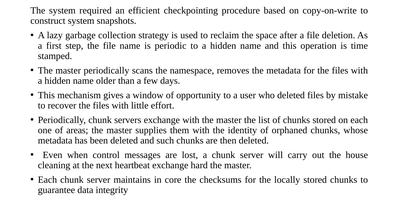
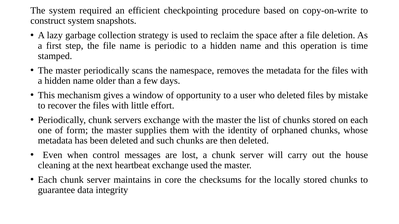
areas: areas -> form (77, 130)
exchange hard: hard -> used (199, 166)
